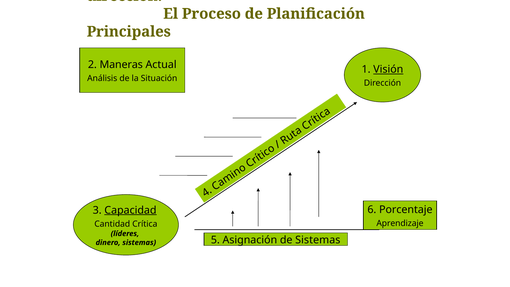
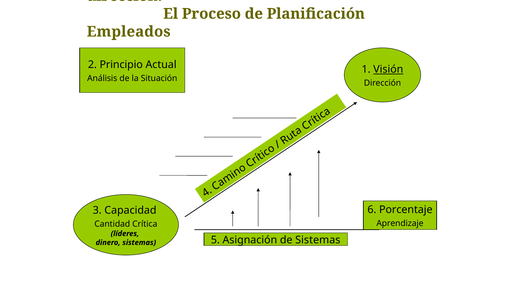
Principales: Principales -> Empleados (129, 32)
Maneras: Maneras -> Principio (121, 64)
Capacidad underline: present -> none (130, 210)
